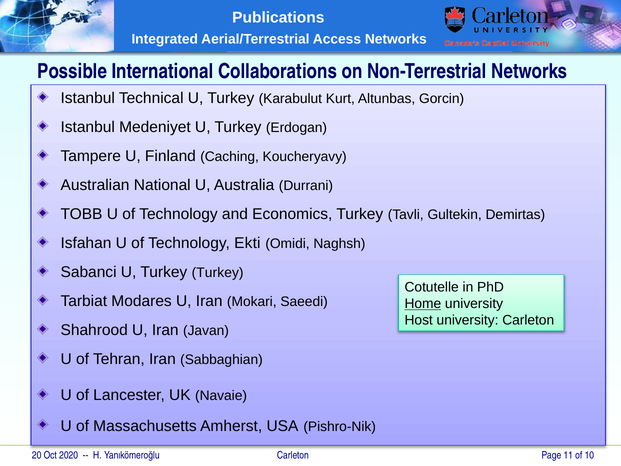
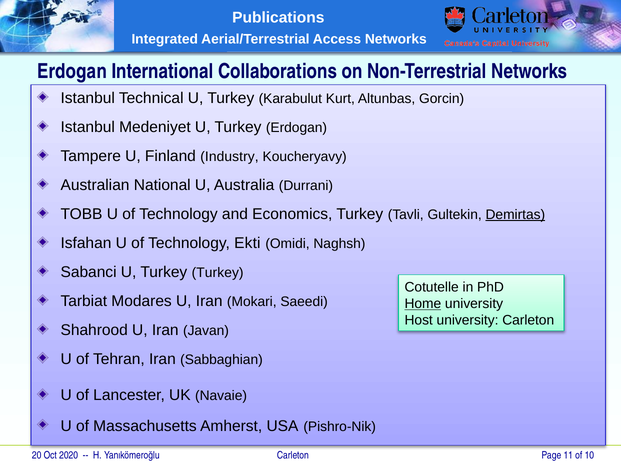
Possible: Possible -> Erdogan (72, 71)
Caching: Caching -> Industry (229, 157)
Demirtas underline: none -> present (515, 215)
